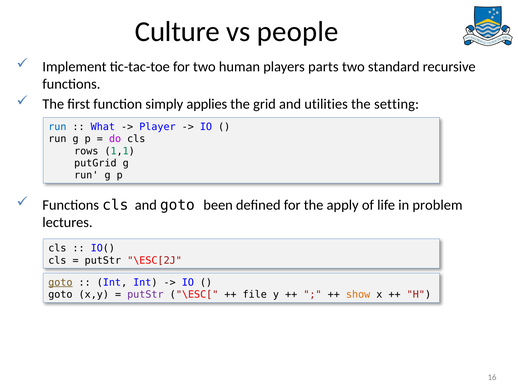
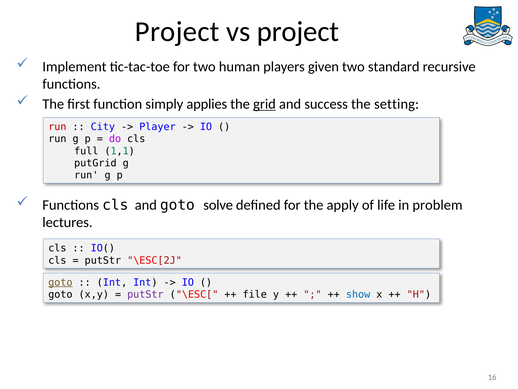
Culture: Culture -> Project (177, 32)
vs people: people -> project (298, 32)
parts: parts -> given (323, 67)
grid underline: none -> present (264, 104)
utilities: utilities -> success (326, 104)
run colour: blue -> red (57, 127)
What: What -> City (103, 127)
rows: rows -> full (86, 151)
been: been -> solve (218, 205)
show colour: orange -> blue (358, 294)
